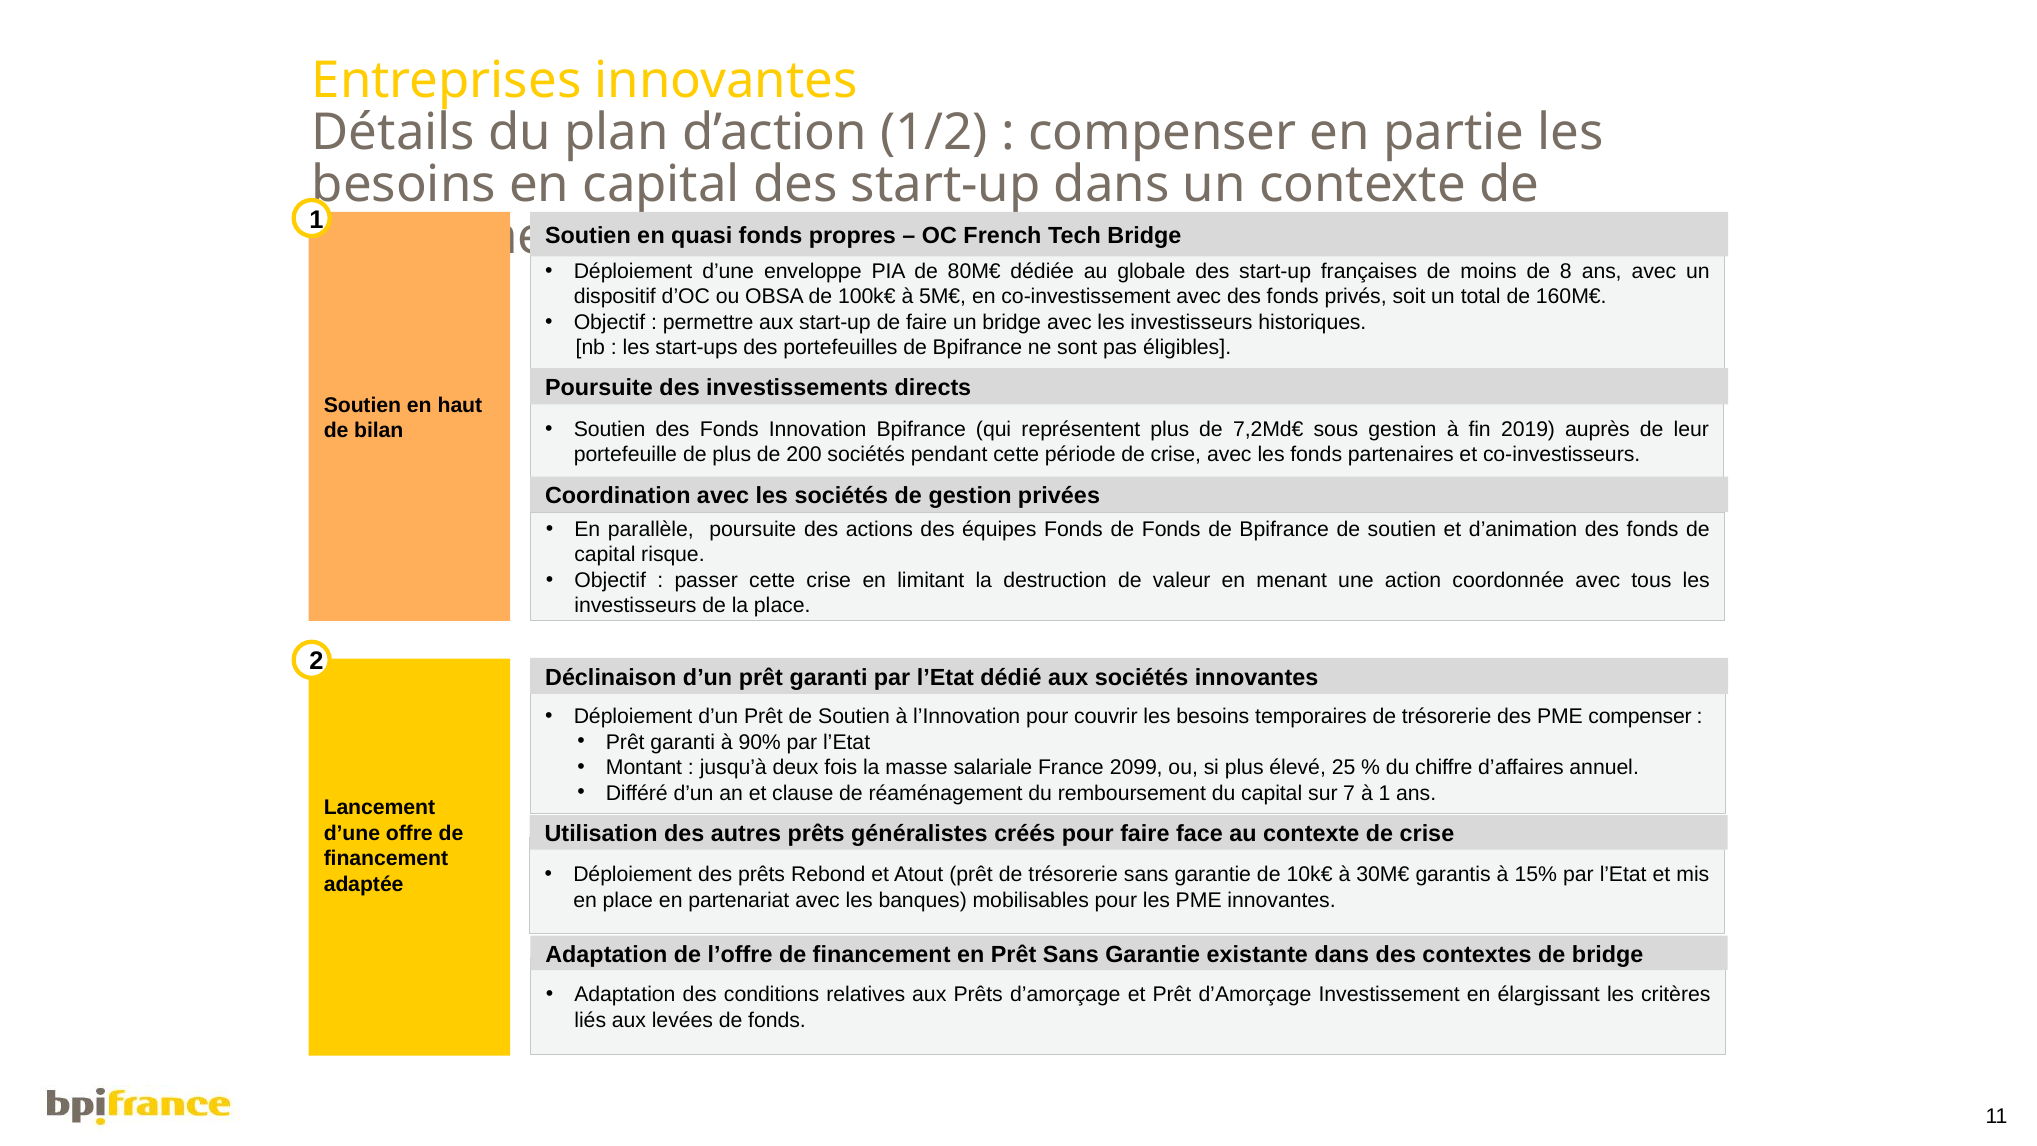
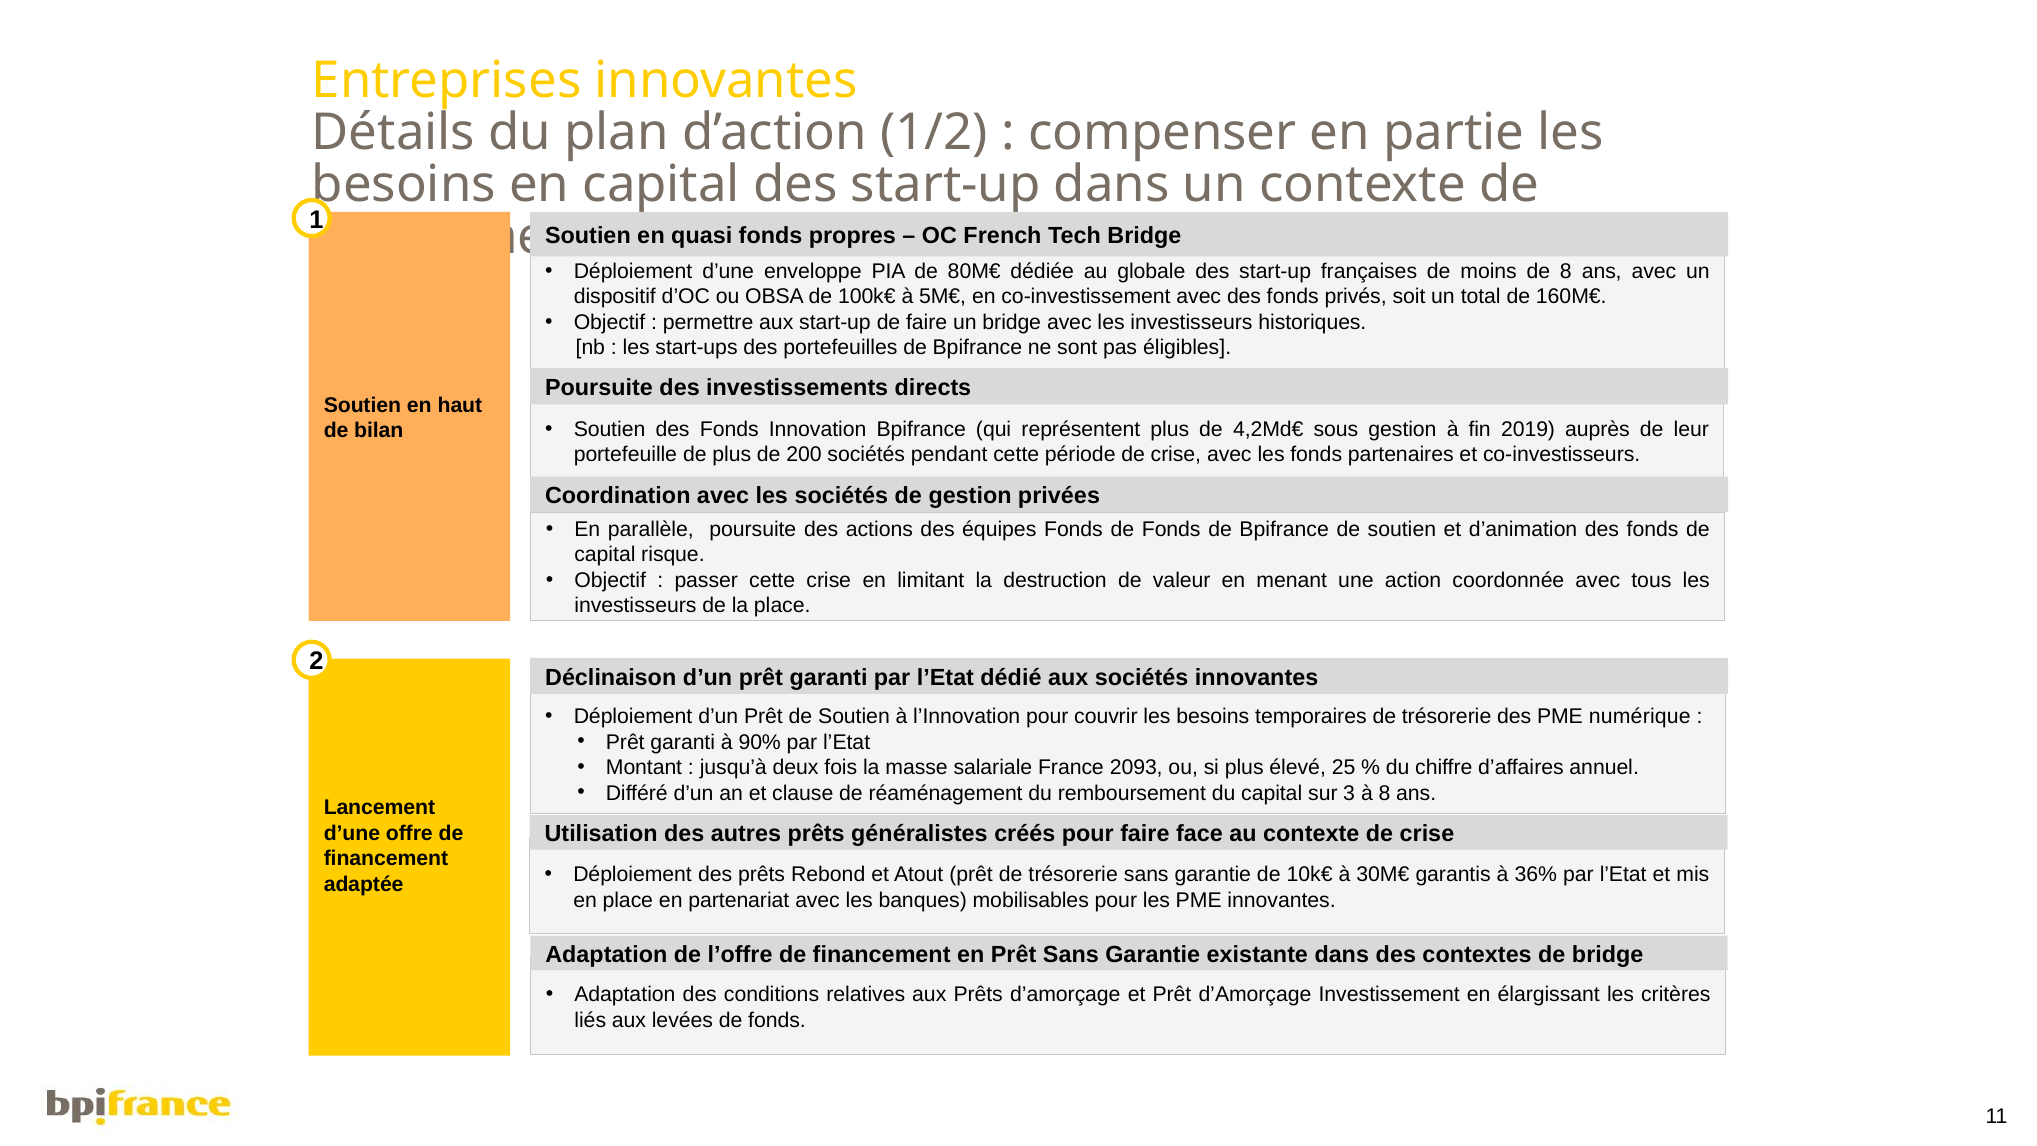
7,2Md€: 7,2Md€ -> 4,2Md€ (1268, 429)
PME compenser: compenser -> numérique (1640, 717)
2099: 2099 -> 2093 (1136, 768)
7: 7 -> 3 (1349, 793)
à 1: 1 -> 8 (1384, 793)
15%: 15% -> 36% (1536, 874)
